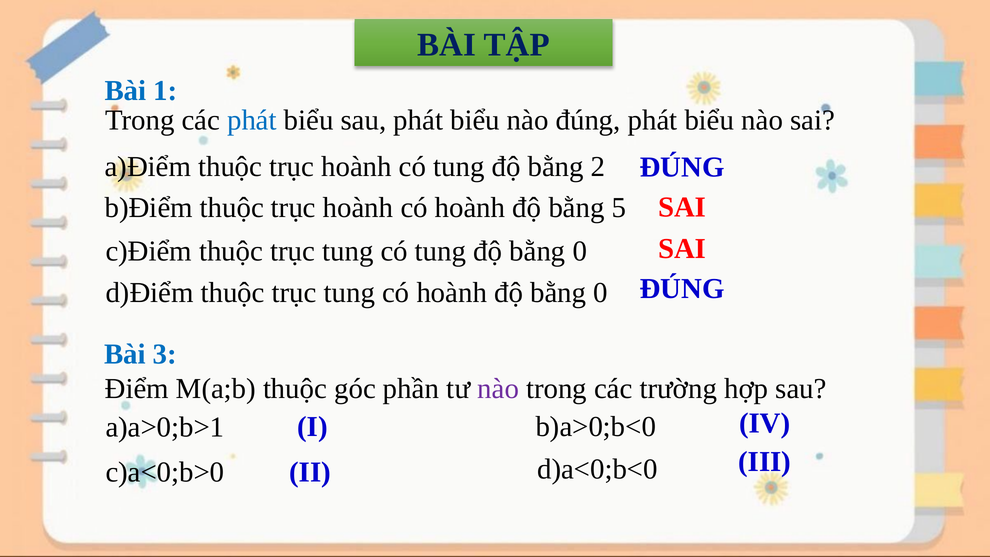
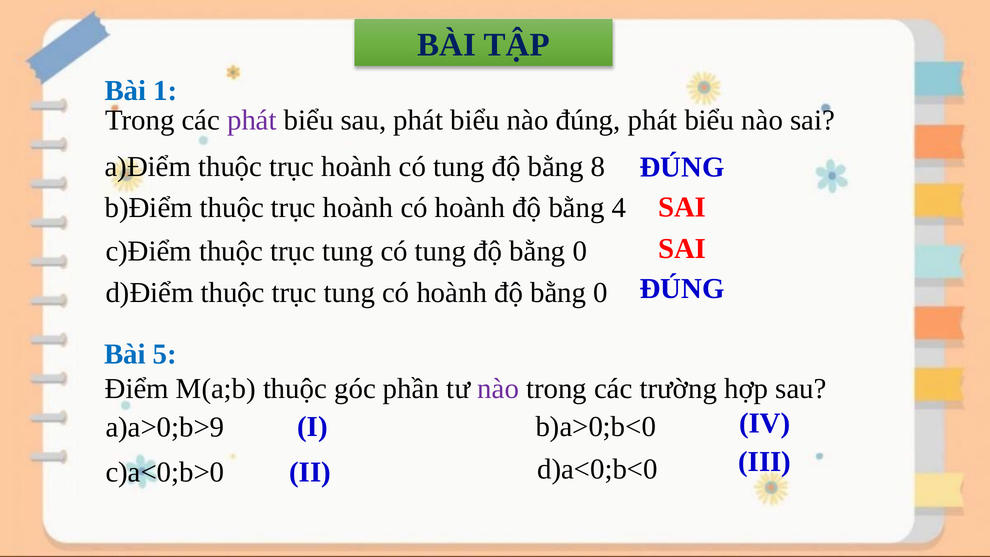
phát colour: blue -> purple (252, 120)
2: 2 -> 8 (598, 167)
5: 5 -> 4 (619, 208)
3: 3 -> 5 (165, 354)
a)a>0;b>1: a)a>0;b>1 -> a)a>0;b>9 (165, 427)
